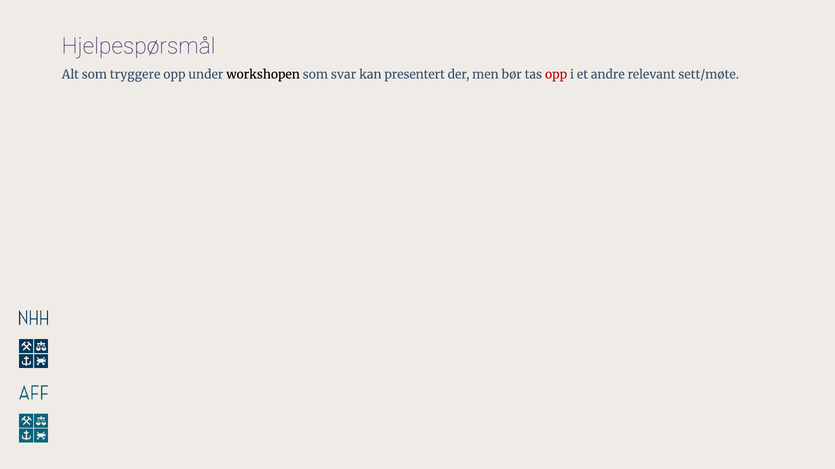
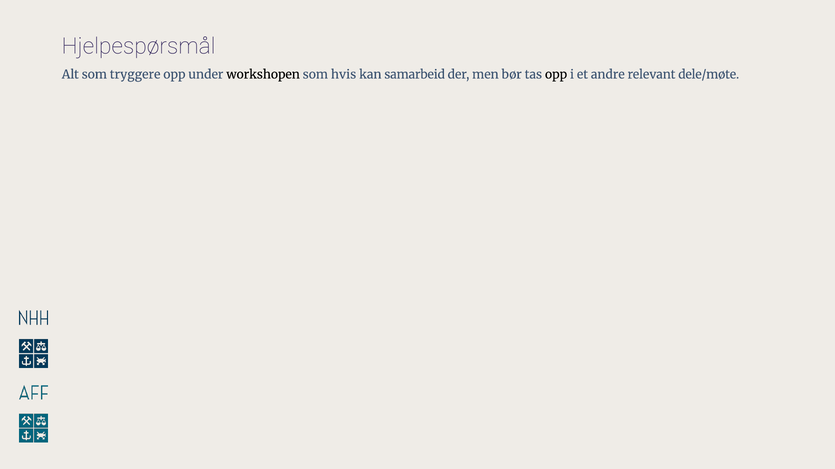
svar: svar -> hvis (344, 75)
presentert: presentert -> samarbeid (415, 75)
opp colour: red -> black (556, 75)
sett/møte: sett/møte -> dele/møte (709, 75)
